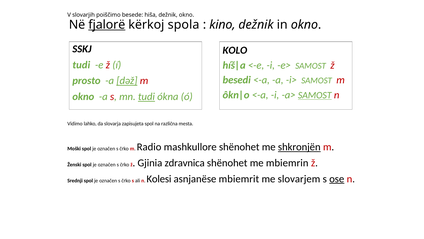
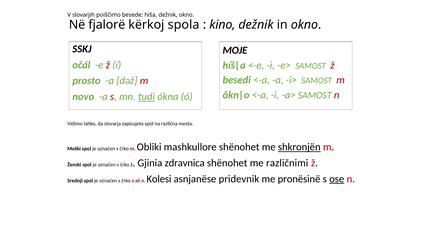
fjalorë underline: present -> none (107, 25)
KOLO: KOLO -> MOJE (235, 50)
tudi: tudi -> očál (81, 65)
dǝž underline: present -> none (127, 81)
SAMOST underline: present -> none (315, 95)
okno: okno -> novo (83, 96)
Radio: Radio -> Obliki (149, 147)
mbiemrin: mbiemrin -> različnimi (287, 163)
mbiemrit: mbiemrit -> pridevnik (239, 178)
slovarjem: slovarjem -> pronësinë (299, 178)
